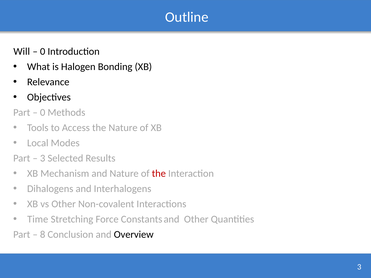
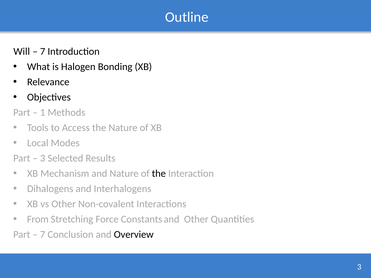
0: 0 -> 7 (43, 52)
0: 0 -> 1 (43, 113)
the colour: red -> black (159, 174)
Time: Time -> From (38, 220)
8: 8 -> 7 (43, 235)
